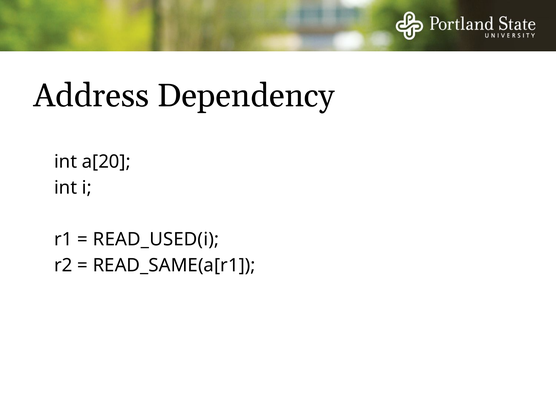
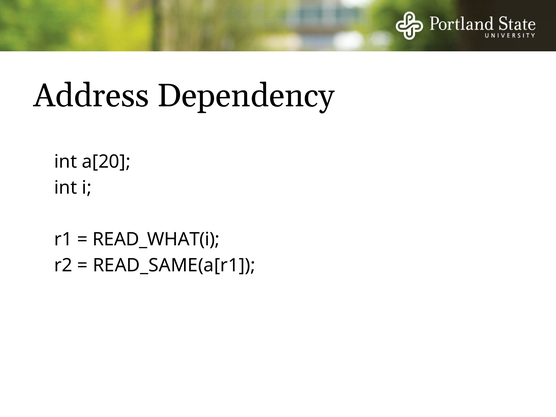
READ_USED(i: READ_USED(i -> READ_WHAT(i (156, 239)
